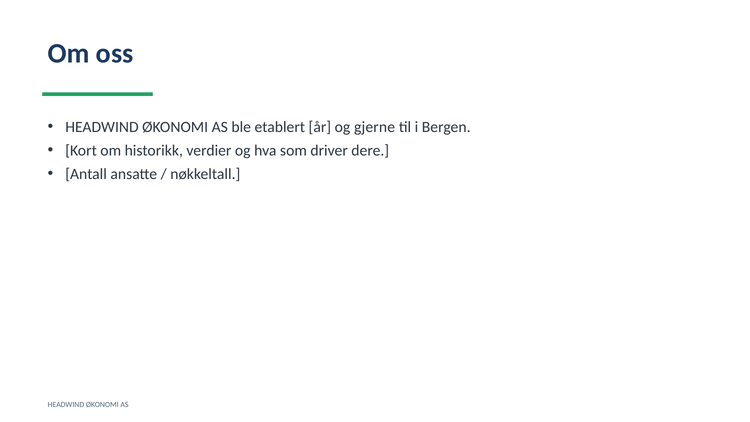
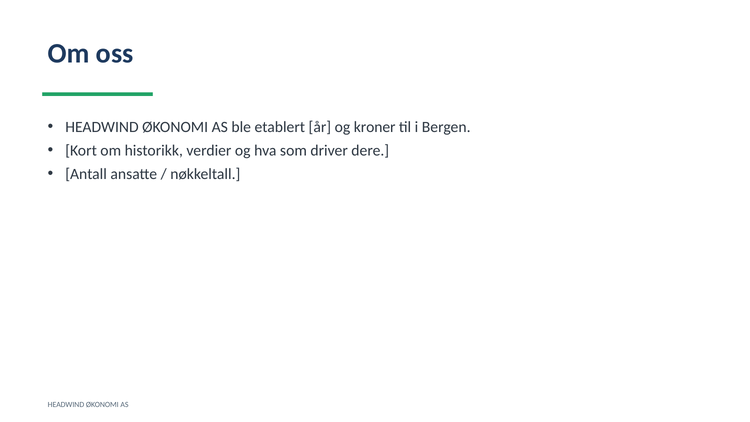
gjerne: gjerne -> kroner (375, 127)
